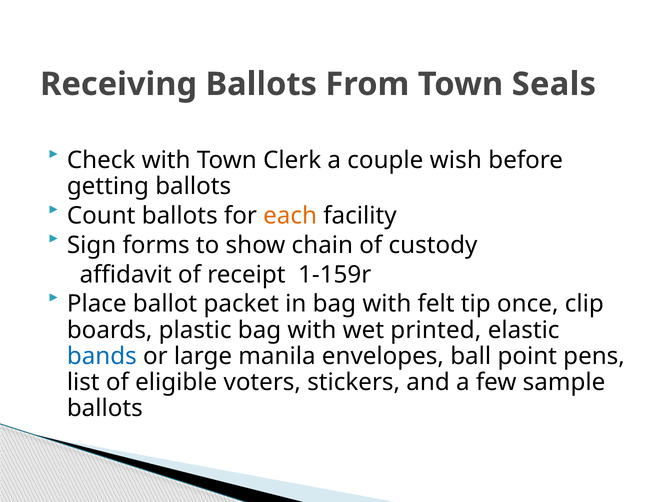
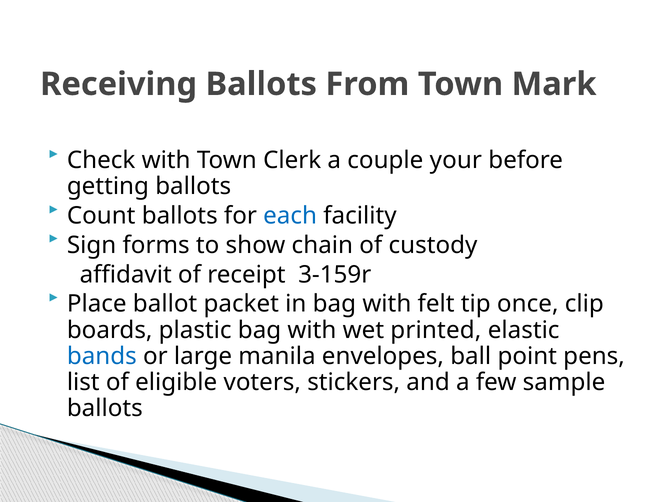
Seals: Seals -> Mark (554, 84)
wish: wish -> your (456, 160)
each colour: orange -> blue (290, 216)
1-159r: 1-159r -> 3-159r (335, 275)
